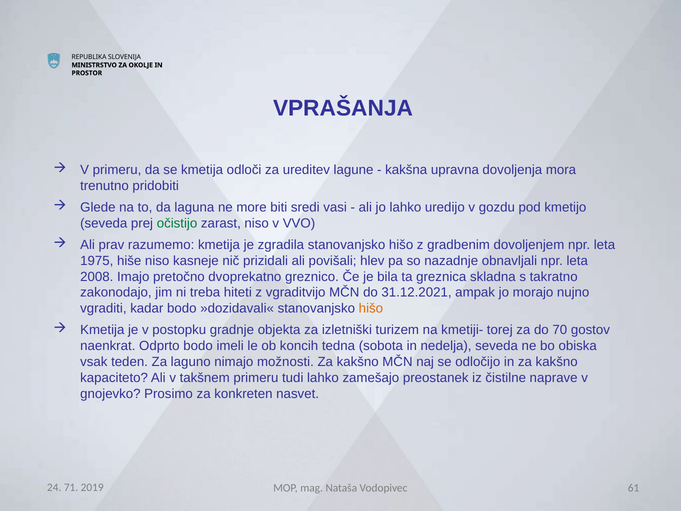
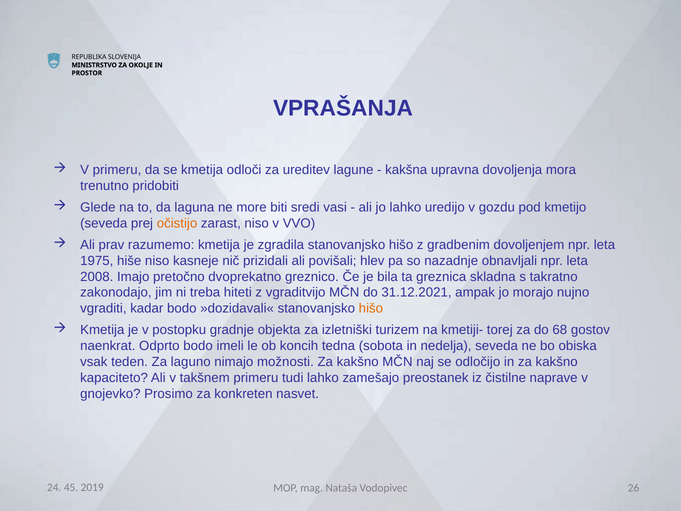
očistijo colour: green -> orange (177, 223)
70: 70 -> 68 (560, 330)
71: 71 -> 45 (71, 488)
61: 61 -> 26 (634, 488)
